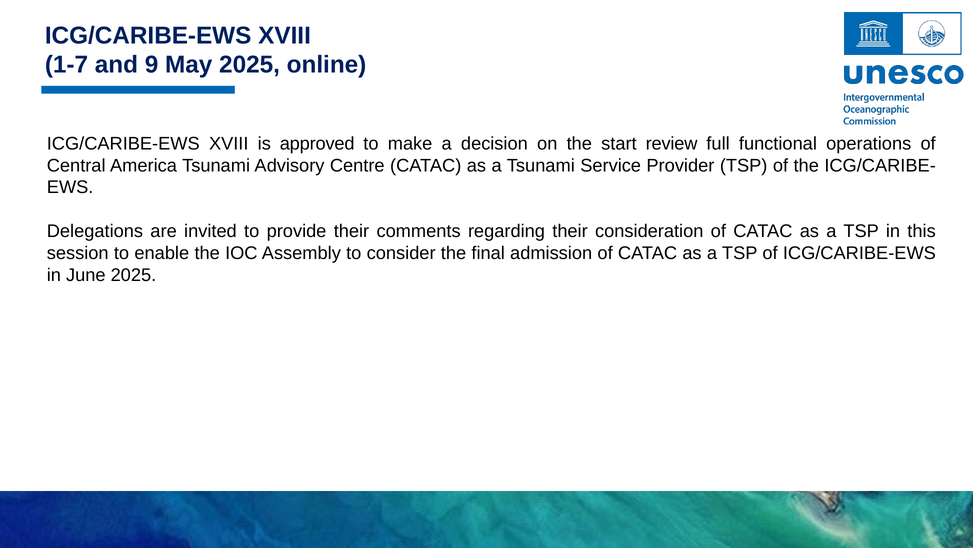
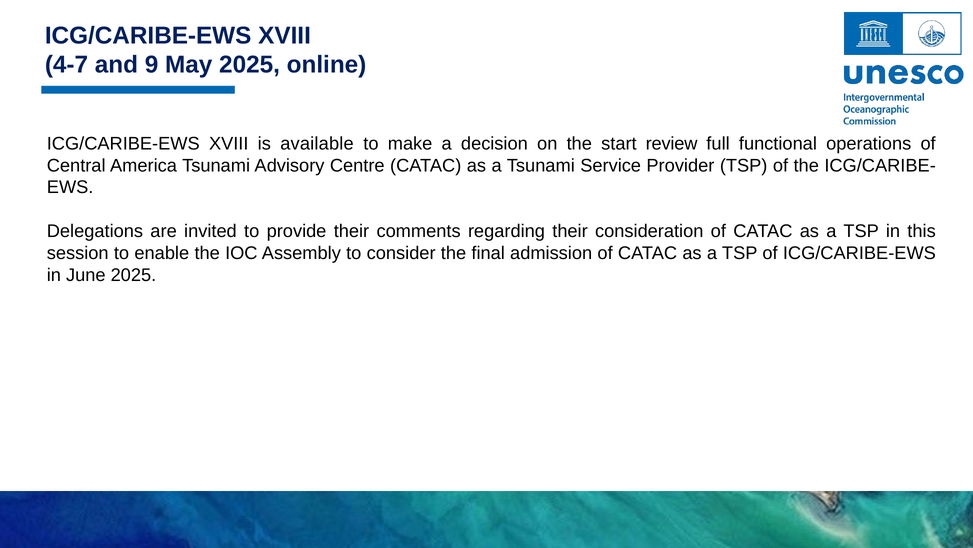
1-7: 1-7 -> 4-7 (66, 65)
approved: approved -> available (317, 143)
